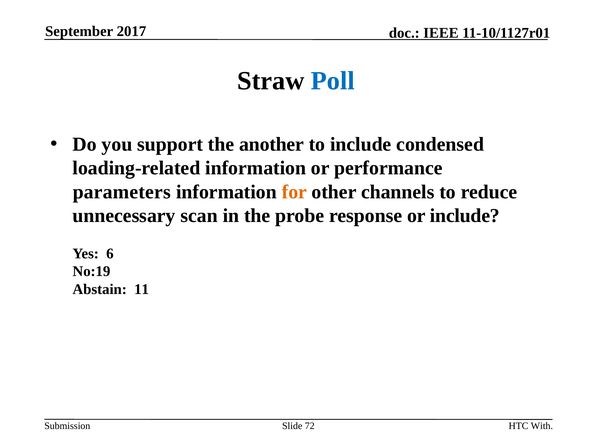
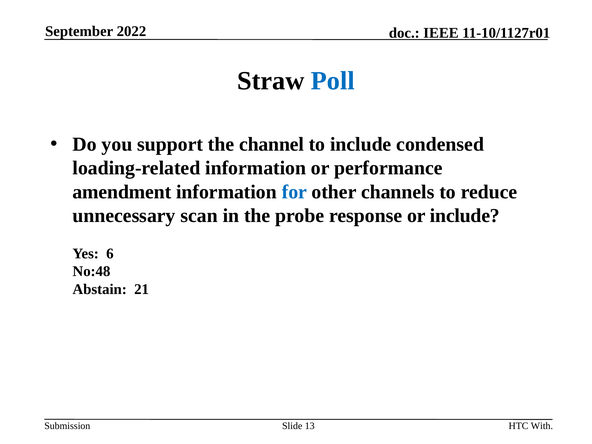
2017: 2017 -> 2022 (131, 31)
another: another -> channel (272, 144)
parameters: parameters -> amendment (122, 192)
for colour: orange -> blue (294, 192)
No:19: No:19 -> No:48 (91, 271)
11: 11 -> 21 (142, 289)
72: 72 -> 13 (310, 426)
